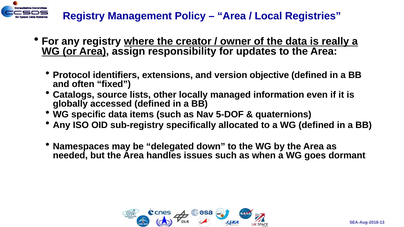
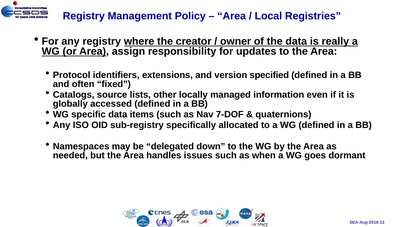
objective: objective -> specified (269, 75)
5-DOF: 5-DOF -> 7-DOF (230, 115)
